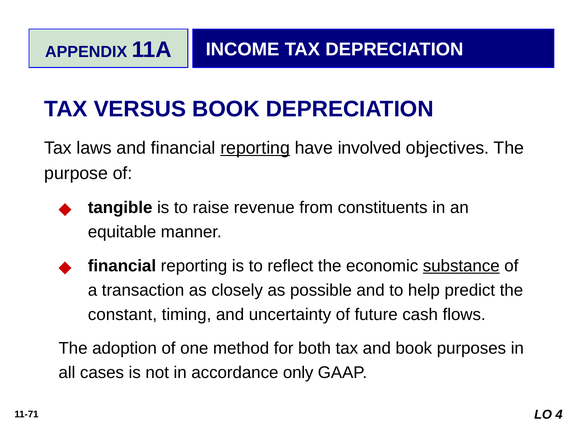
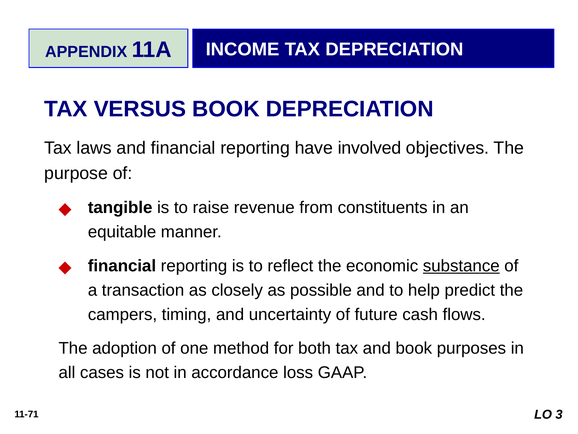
reporting underline: present -> none (255, 148)
constant: constant -> campers (122, 314)
only: only -> loss (298, 372)
4: 4 -> 3 (559, 414)
